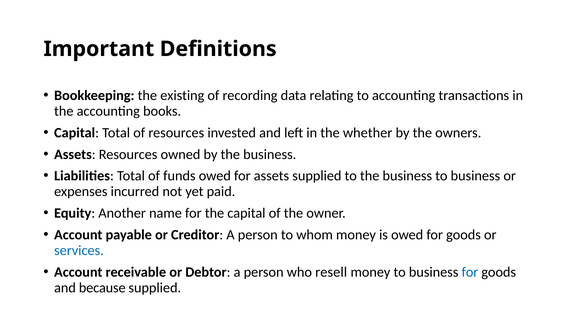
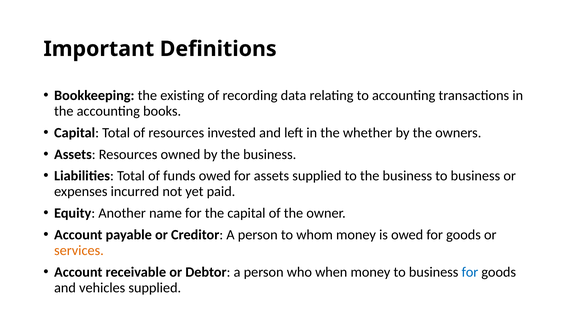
services colour: blue -> orange (79, 250)
resell: resell -> when (331, 272)
because: because -> vehicles (102, 287)
